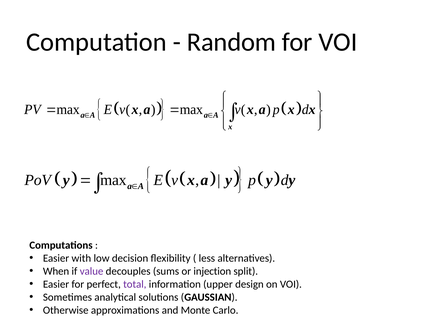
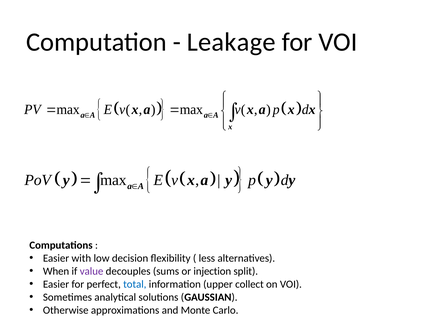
Random: Random -> Leakage (231, 42)
total colour: purple -> blue (135, 285)
design: design -> collect (249, 285)
